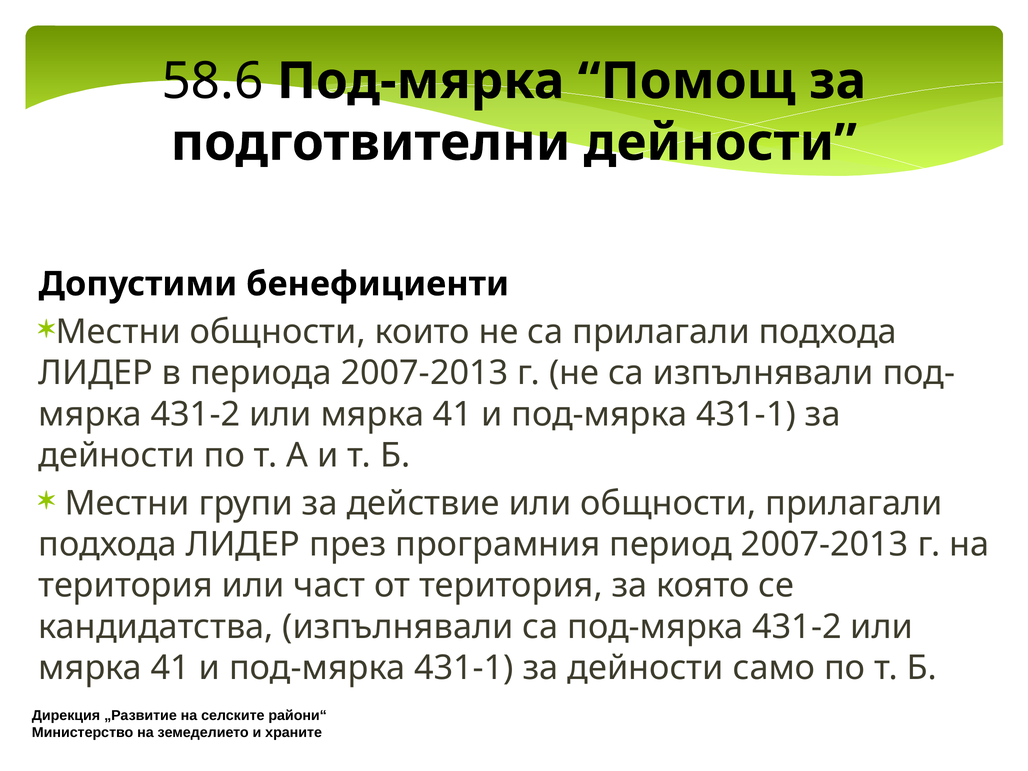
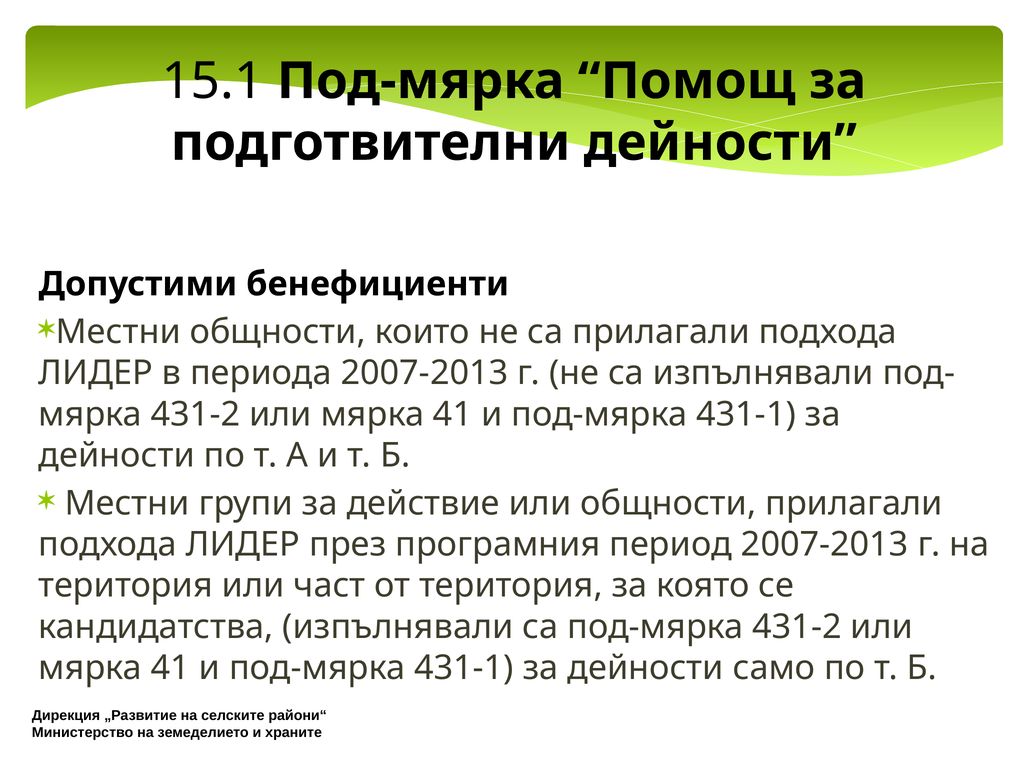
58.6: 58.6 -> 15.1 (212, 81)
